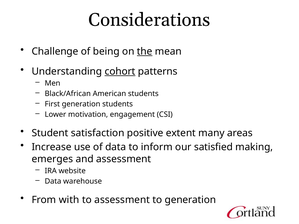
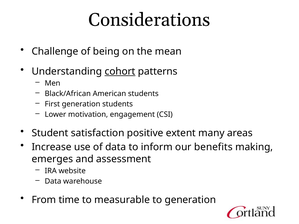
the underline: present -> none (145, 52)
satisfied: satisfied -> benefits (213, 147)
with: with -> time (69, 200)
to assessment: assessment -> measurable (122, 200)
